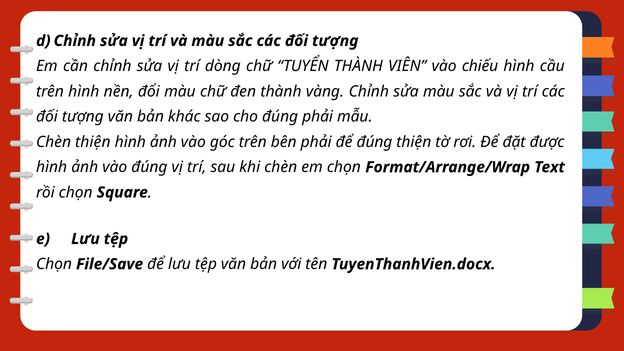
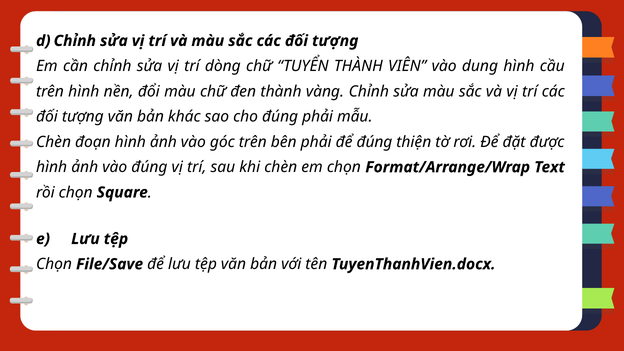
chiếu: chiếu -> dung (480, 66)
Chèn thiện: thiện -> đoạn (93, 142)
